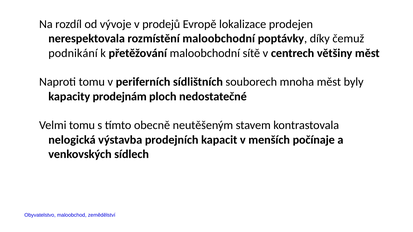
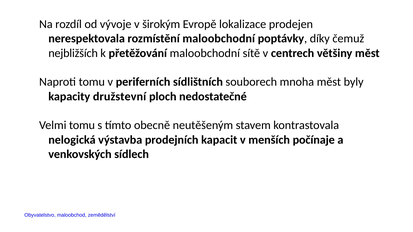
prodejů: prodejů -> širokým (161, 24)
podnikání: podnikání -> nejbližších (73, 53)
prodejnám: prodejnám -> družstevní (120, 97)
